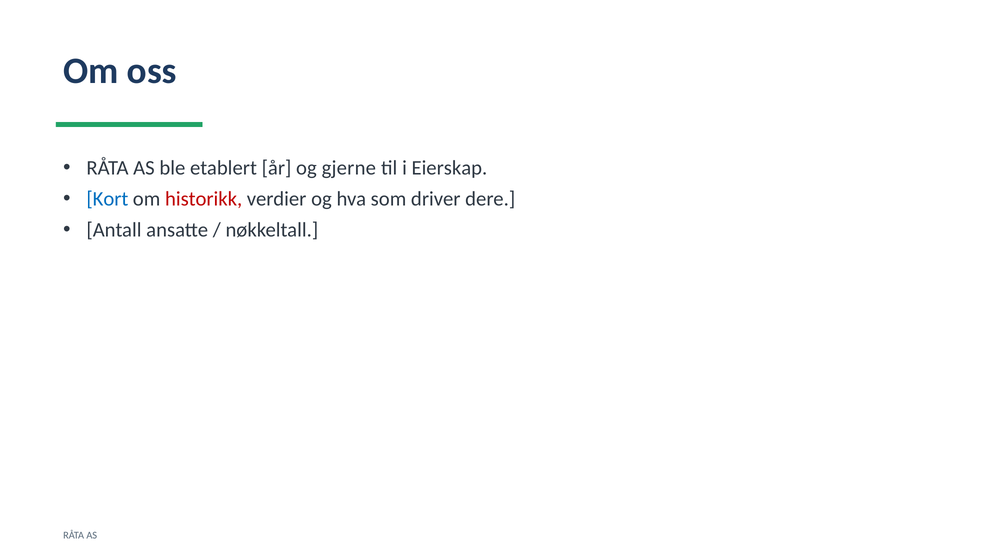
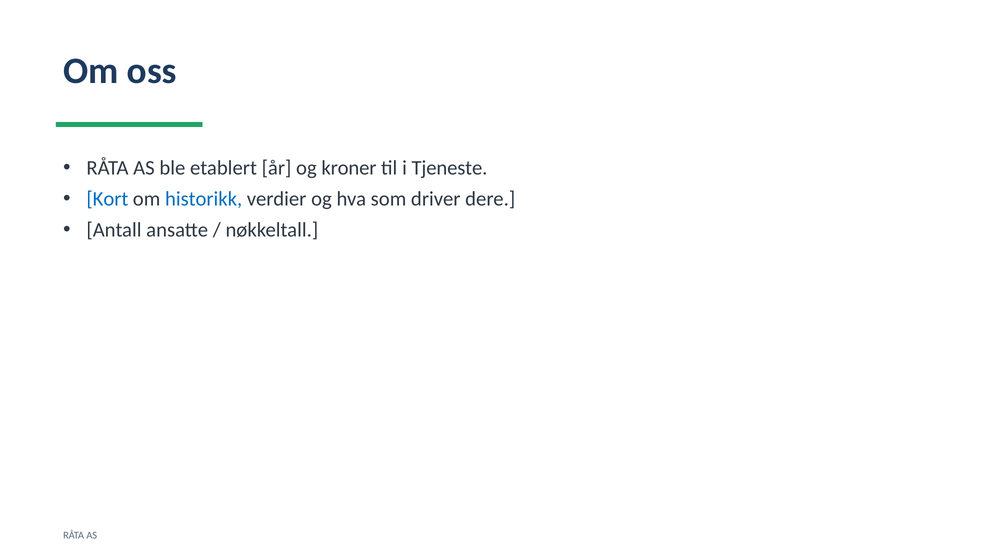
gjerne: gjerne -> kroner (349, 168)
Eierskap: Eierskap -> Tjeneste (449, 168)
historikk colour: red -> blue (204, 199)
